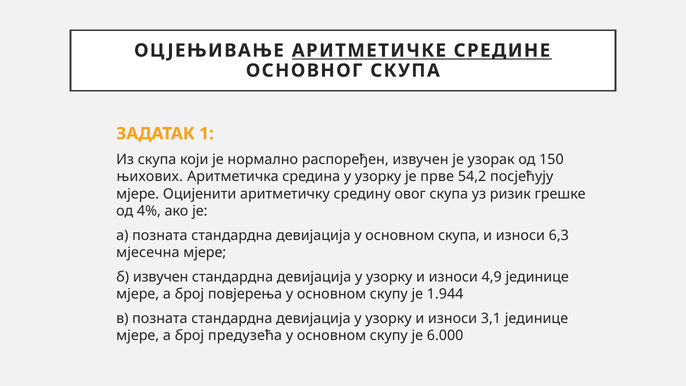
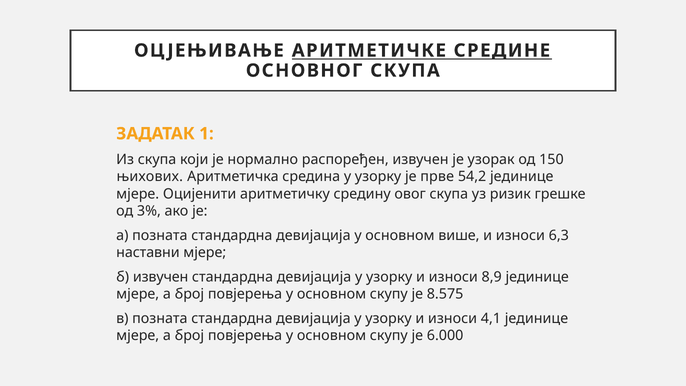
54,2 посјећују: посјећују -> јединице (522, 177)
4%: 4% -> 3% (149, 211)
основном скупа: скупа -> више (459, 235)
мјесечна: мјесечна -> наставни (148, 252)
4,9: 4,9 -> 8,9 (492, 277)
1.944: 1.944 -> 8.575 (445, 294)
3,1: 3,1 -> 4,1 (491, 318)
предузећа: предузећа -> повјерења (245, 335)
